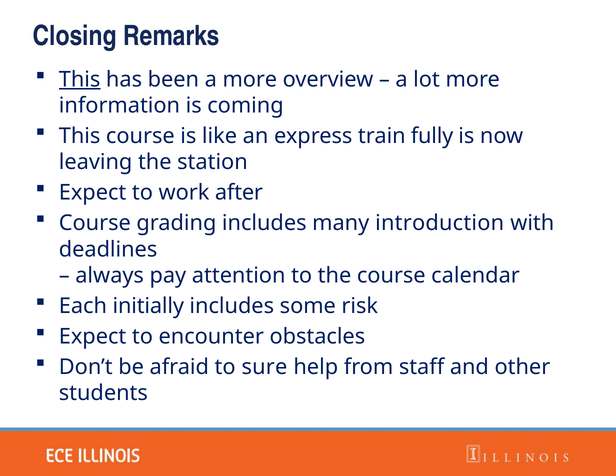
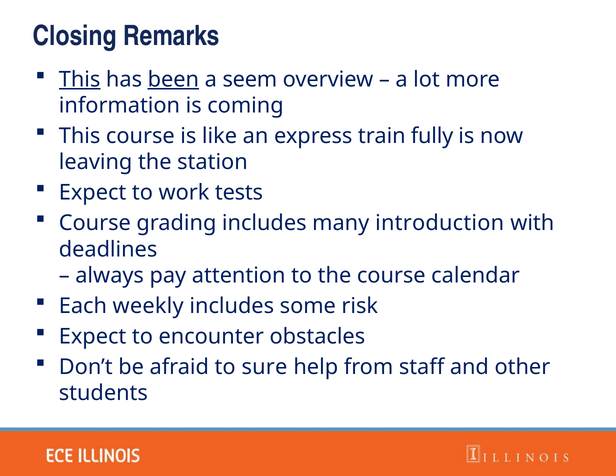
been underline: none -> present (173, 79)
a more: more -> seem (250, 79)
after: after -> tests (239, 193)
initially: initially -> weekly (148, 306)
